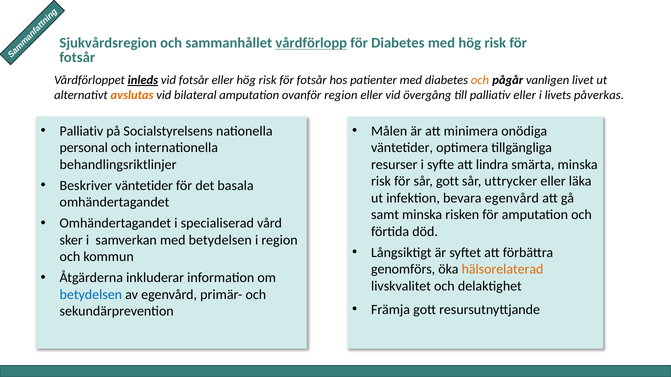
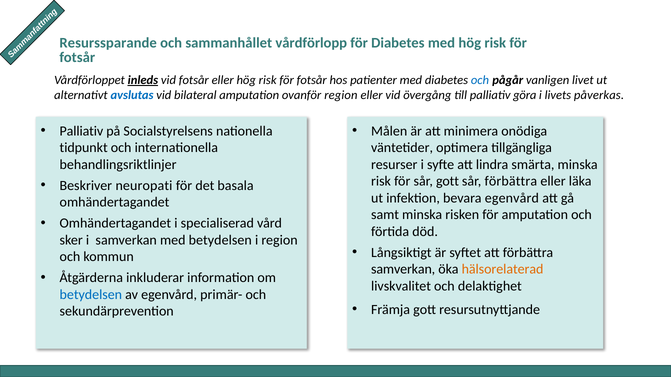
Sjukvårdsregion: Sjukvårdsregion -> Resurssparande (108, 43)
vårdförlopp underline: present -> none (311, 43)
och colour: orange -> blue (480, 80)
avslutas colour: orange -> blue (132, 95)
palliativ eller: eller -> göra (525, 95)
personal: personal -> tidpunkt (84, 148)
sår uttrycker: uttrycker -> förbättra (511, 182)
Beskriver väntetider: väntetider -> neuropati (144, 186)
genomförs: genomförs -> samverkan (403, 270)
